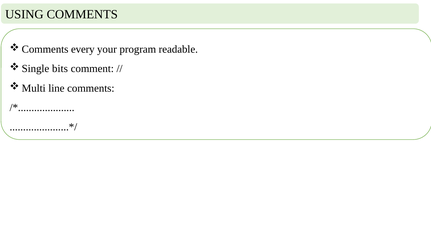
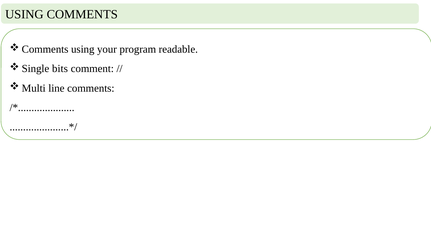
every: every -> using (83, 49)
